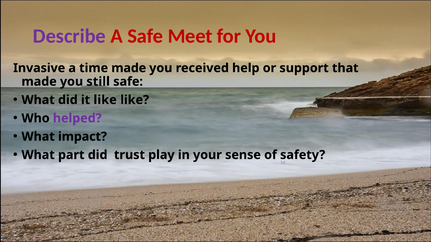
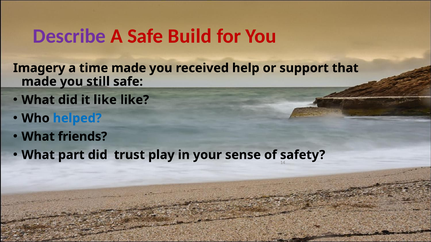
Meet: Meet -> Build (190, 36)
Invasive: Invasive -> Imagery (39, 68)
helped colour: purple -> blue (77, 118)
impact: impact -> friends (82, 137)
